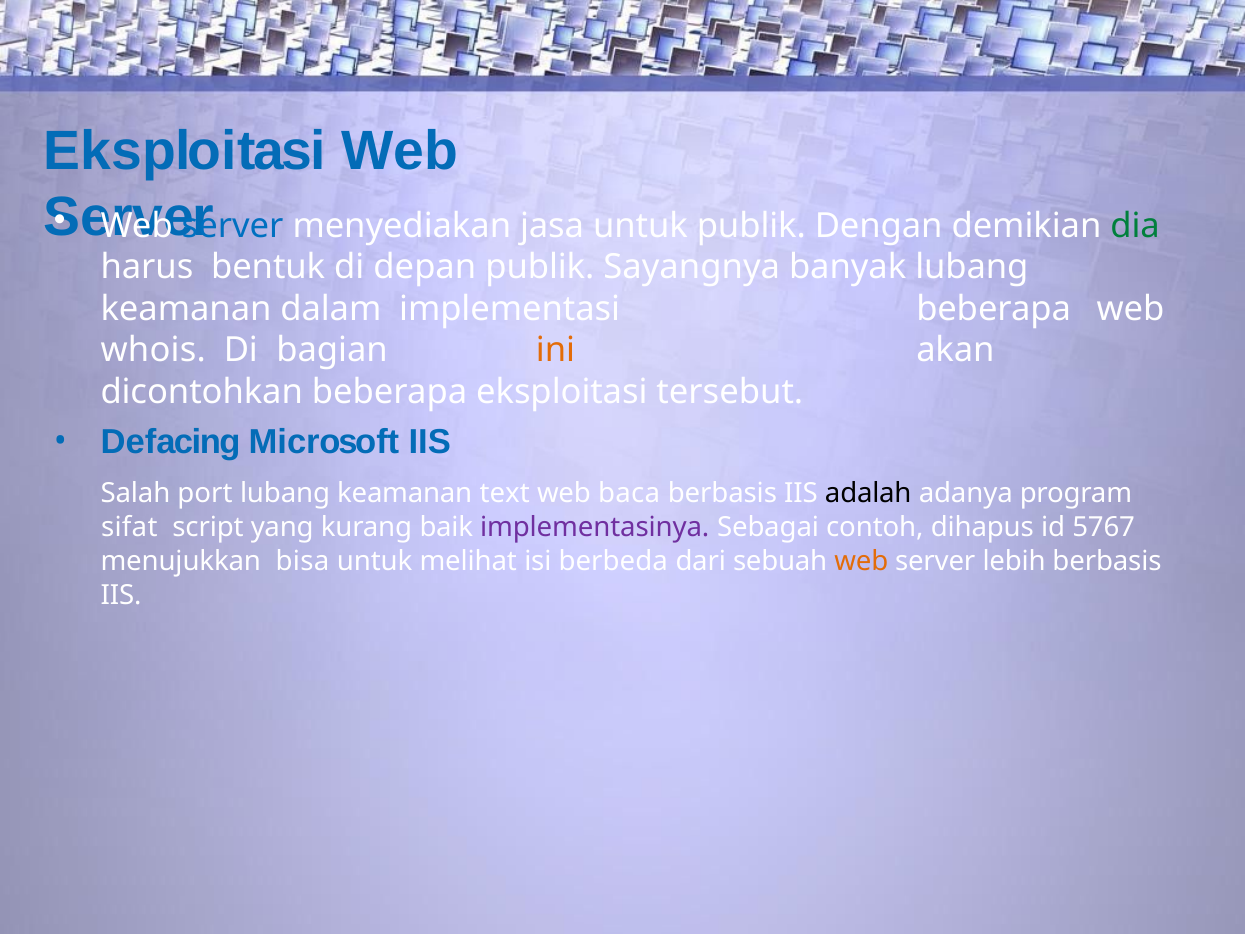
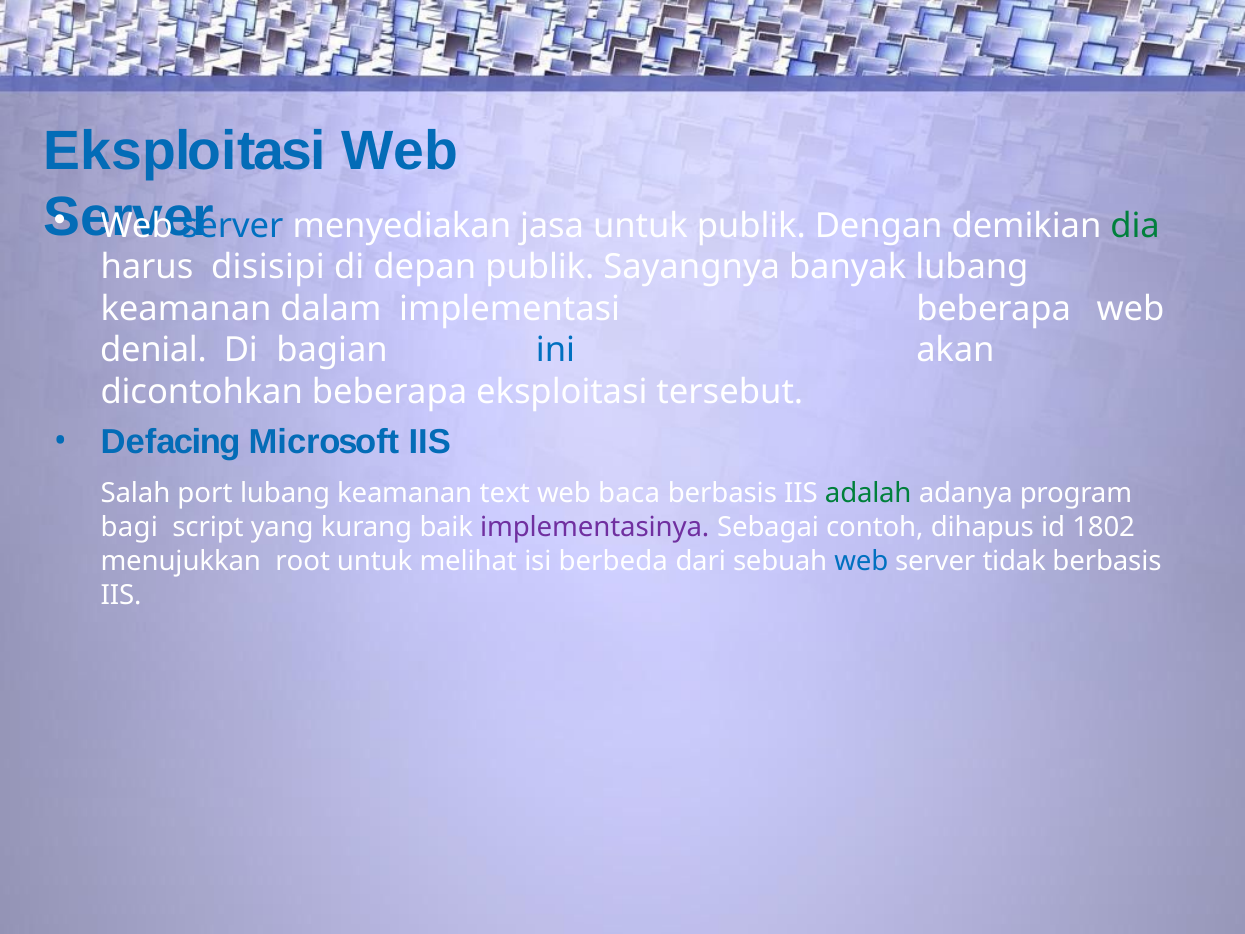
bentuk: bentuk -> disisipi (268, 267)
whois: whois -> denial (153, 350)
ini colour: orange -> blue (556, 350)
adalah colour: black -> green (868, 494)
sifat: sifat -> bagi (129, 527)
5767: 5767 -> 1802 (1104, 527)
bisa: bisa -> root (303, 561)
web colour: orange -> blue (861, 561)
lebih: lebih -> tidak (1014, 561)
